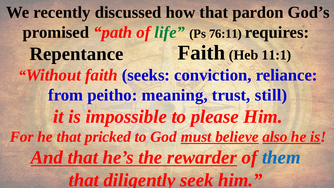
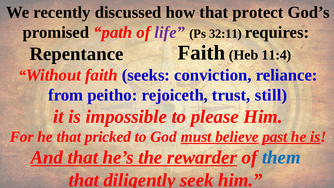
pardon: pardon -> protect (258, 12)
life colour: green -> purple (170, 32)
76:11: 76:11 -> 32:11 (225, 34)
11:1: 11:1 -> 11:4 (277, 55)
meaning: meaning -> rejoiceth (175, 95)
also: also -> past (275, 137)
